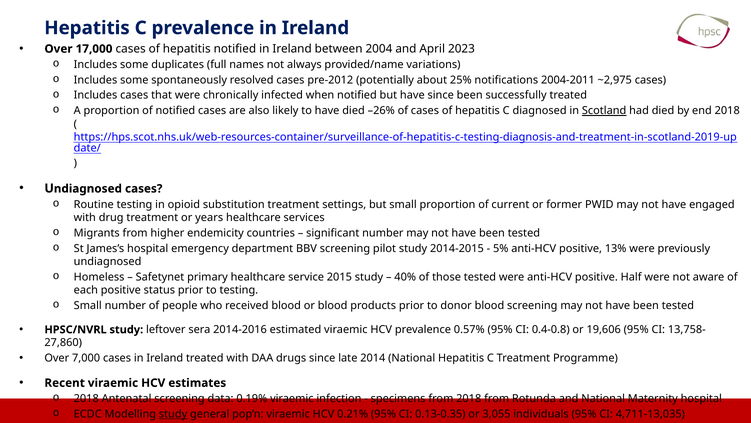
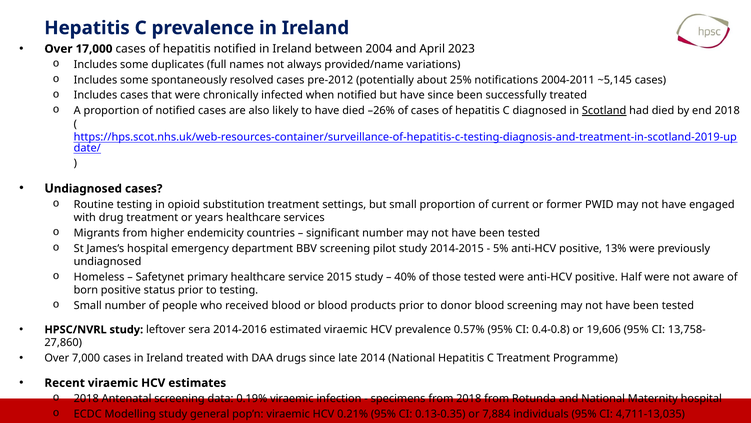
~2,975: ~2,975 -> ~5,145 (615, 80)
each: each -> born (86, 290)
study underline: present -> none (173, 414)
3,055: 3,055 -> 7,884 (496, 414)
